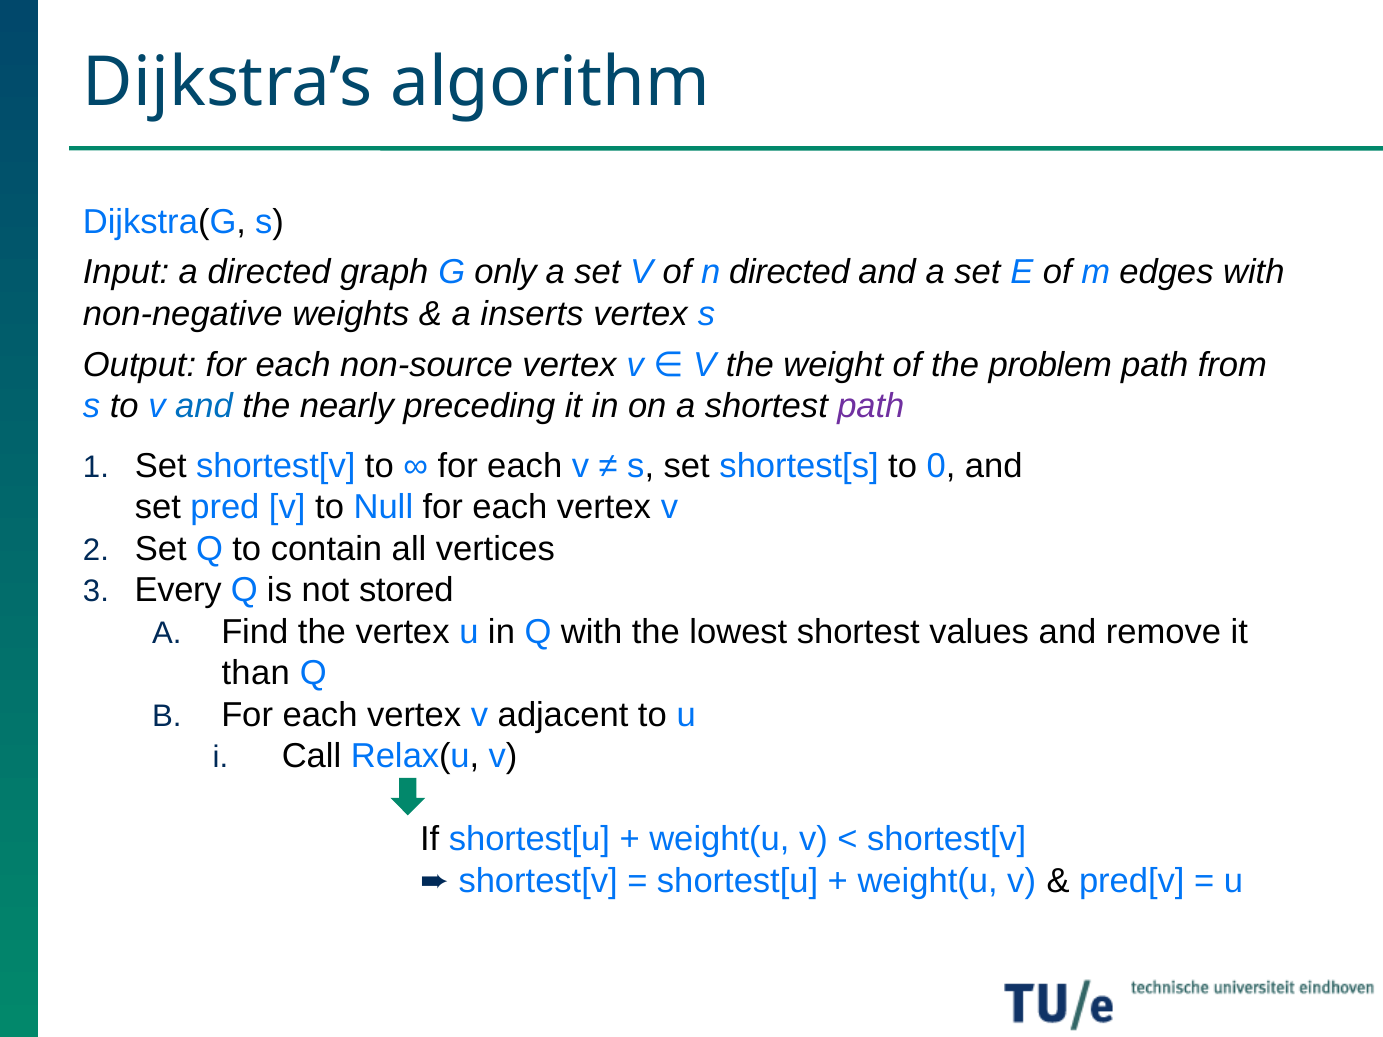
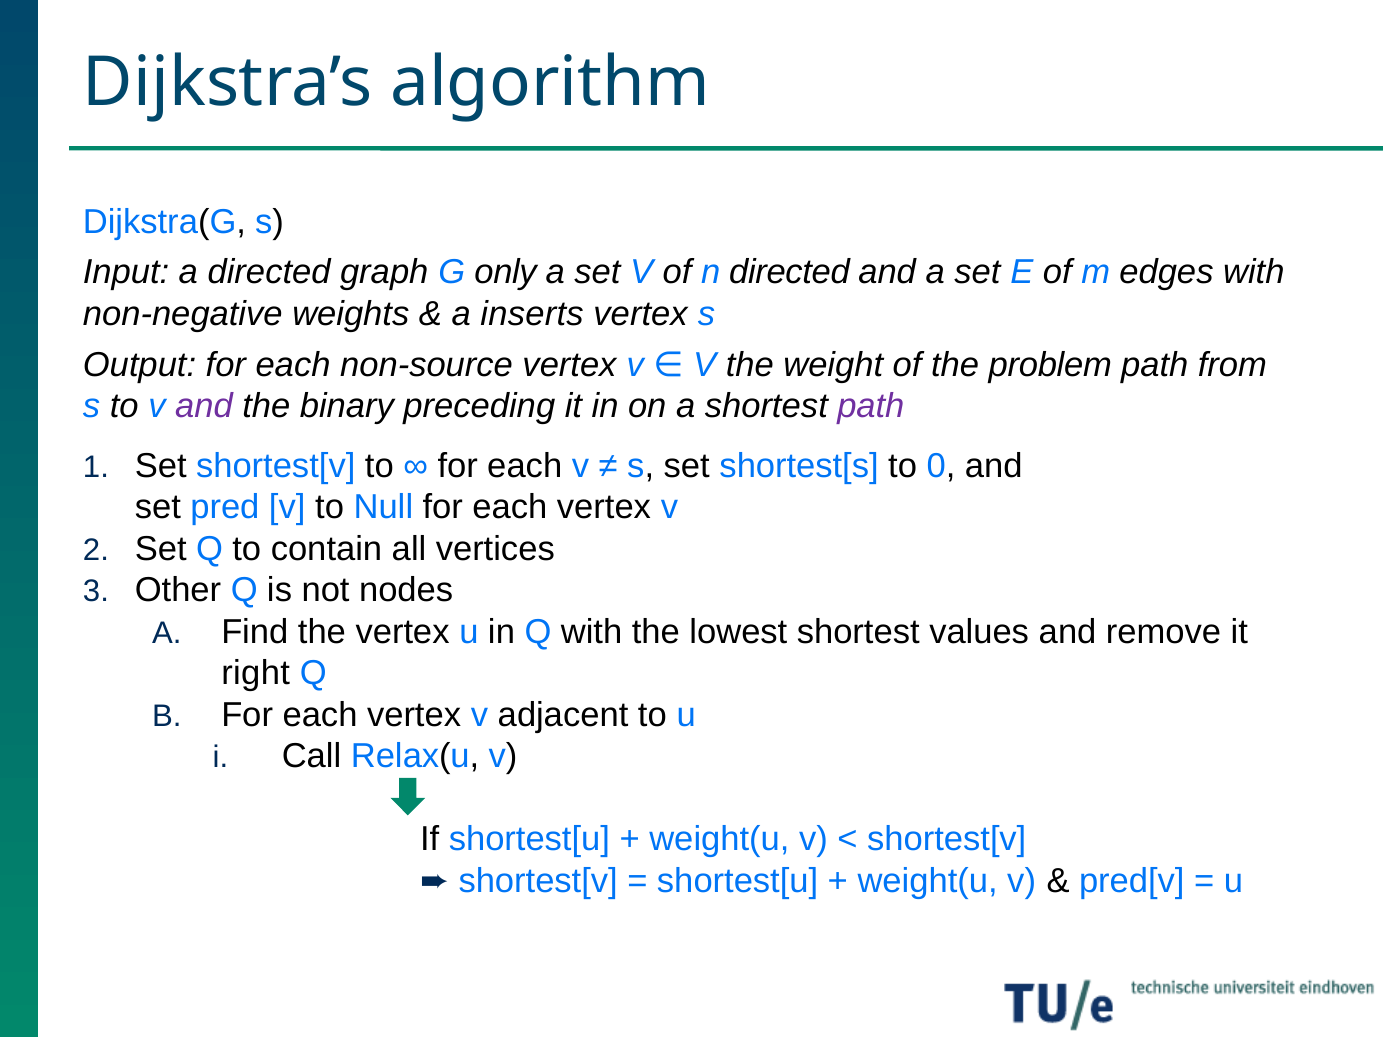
and colour: blue -> purple (204, 406)
nearly: nearly -> binary (347, 406)
Every: Every -> Other (178, 591)
stored: stored -> nodes (406, 591)
than: than -> right (256, 674)
